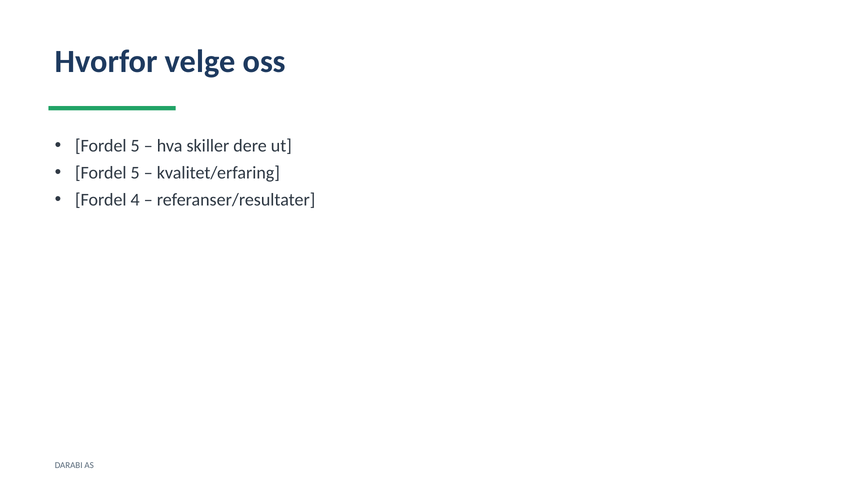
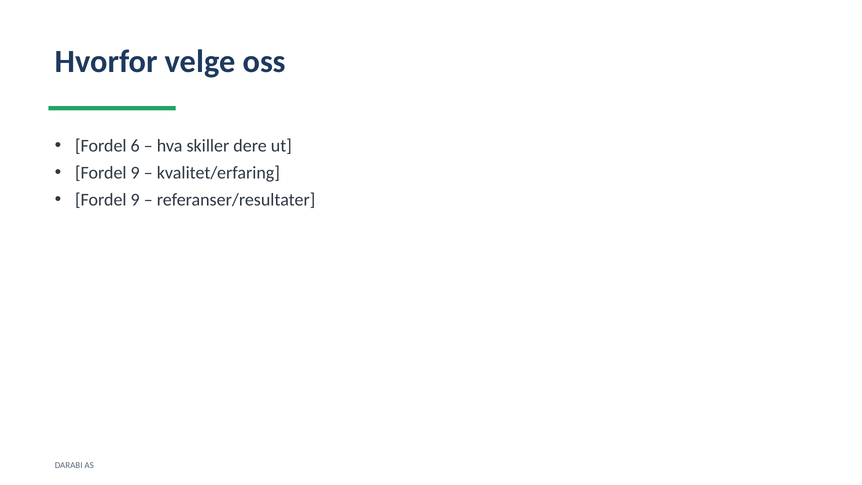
5: 5 -> 6 (135, 146)
5: 5 -> 9 (135, 173)
4: 4 -> 9 (135, 200)
